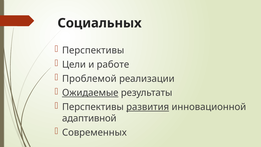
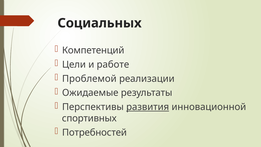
Перспективы: Перспективы -> Компетенций (93, 50)
Ожидаемые underline: present -> none (90, 93)
адаптивной: адаптивной -> спортивных (89, 118)
Современных: Современных -> Потребностей (94, 132)
